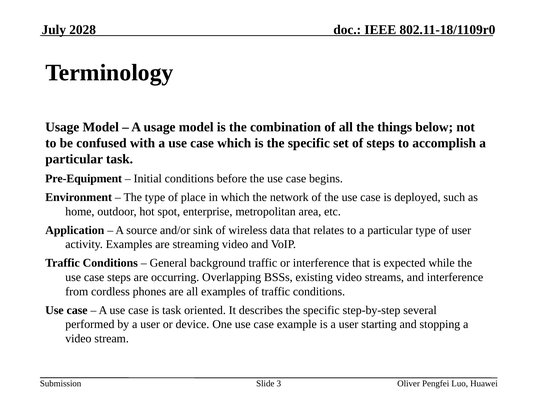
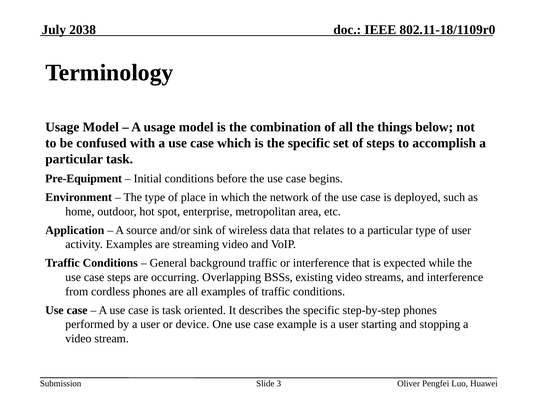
2028: 2028 -> 2038 (83, 30)
step-by-step several: several -> phones (420, 310)
